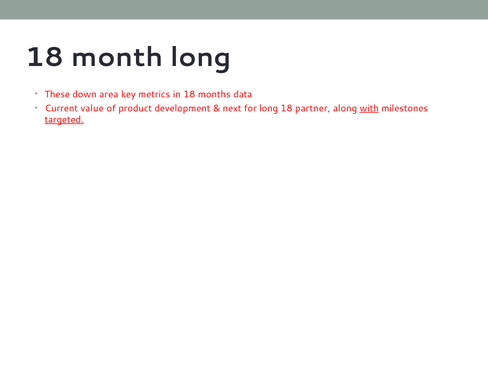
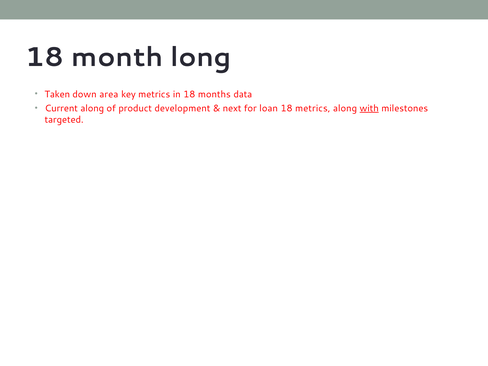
These: These -> Taken (57, 94)
Current value: value -> along (92, 108)
for long: long -> loan (269, 108)
18 partner: partner -> metrics (313, 108)
targeted underline: present -> none (64, 120)
